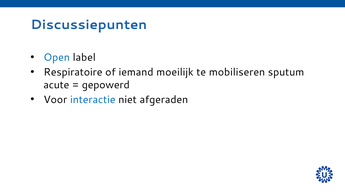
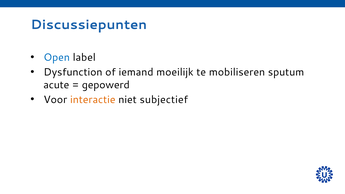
Respiratoire: Respiratoire -> Dysfunction (73, 72)
interactie colour: blue -> orange (93, 100)
afgeraden: afgeraden -> subjectief (164, 100)
